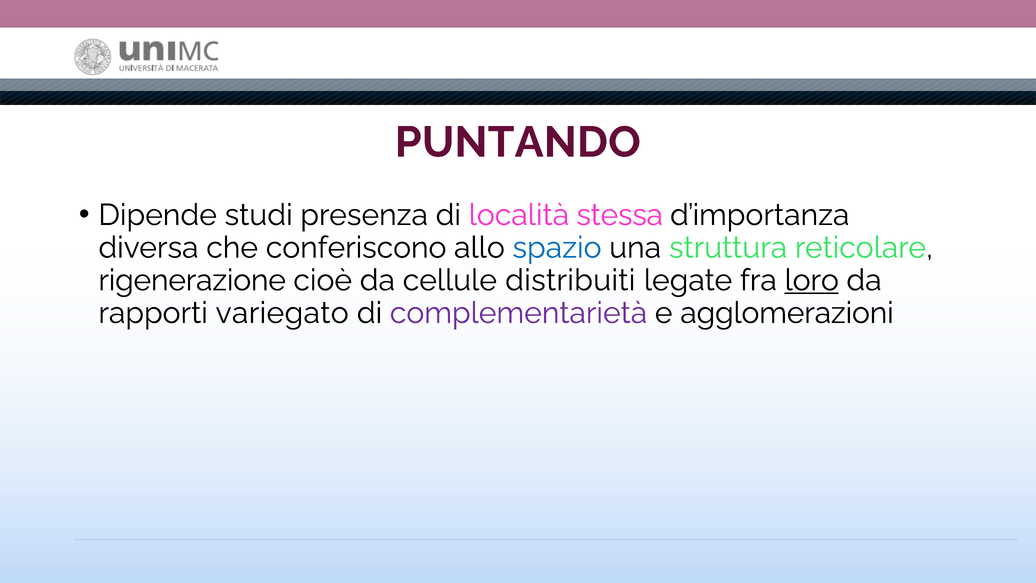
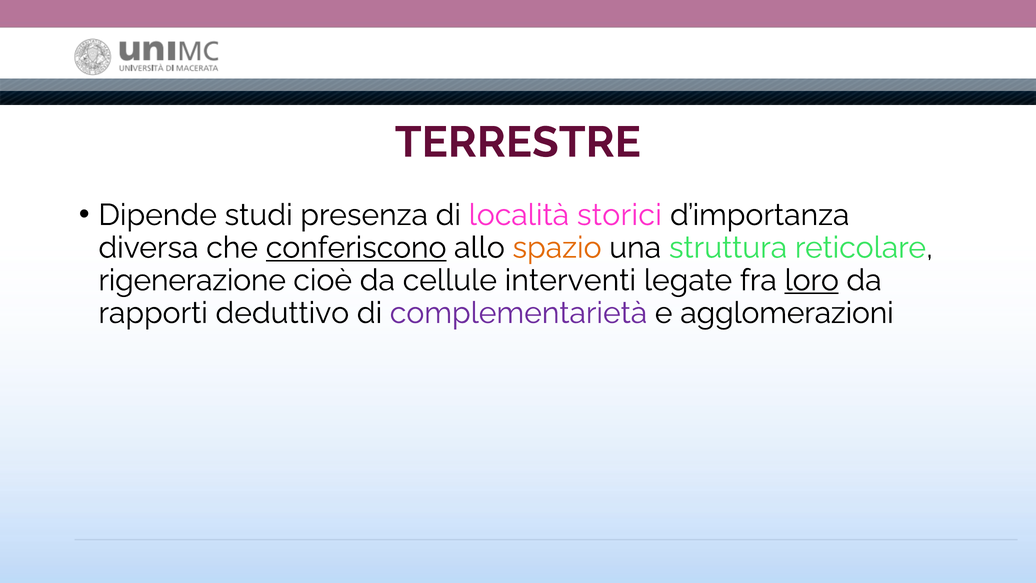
PUNTANDO: PUNTANDO -> TERRESTRE (518, 142)
stessa: stessa -> storici (619, 215)
conferiscono underline: none -> present (356, 248)
spazio colour: blue -> orange (557, 248)
distribuiti: distribuiti -> interventi (570, 280)
variegato: variegato -> deduttivo (282, 313)
